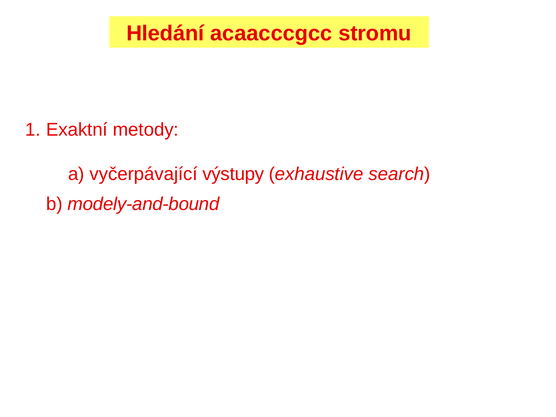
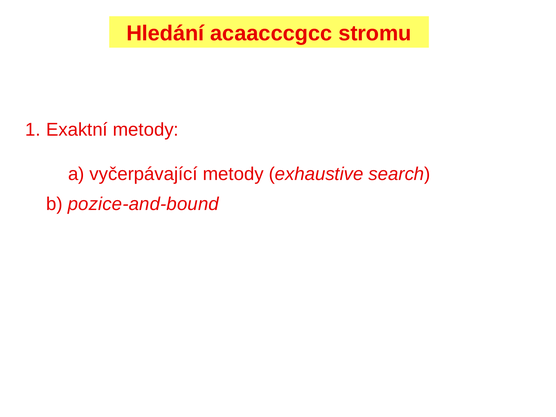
vyčerpávající výstupy: výstupy -> metody (233, 174)
modely-and-bound: modely-and-bound -> pozice-and-bound (143, 204)
